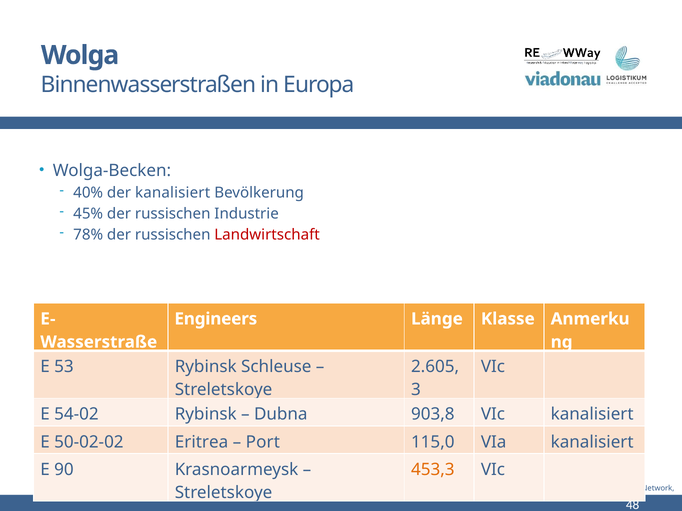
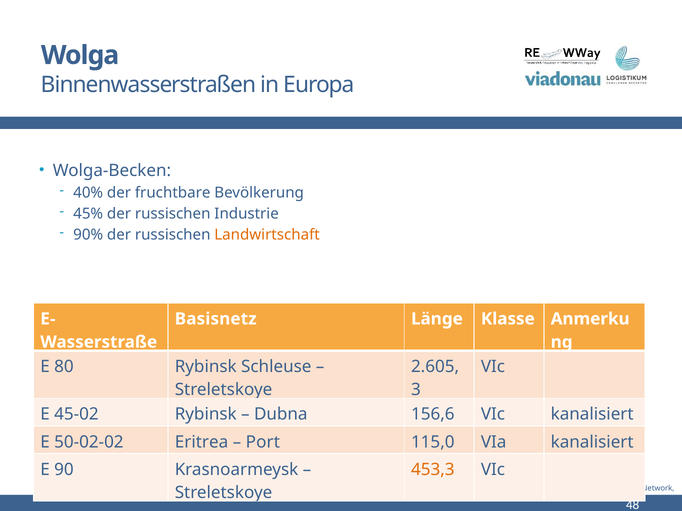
der kanalisiert: kanalisiert -> fruchtbare (173, 193)
78%: 78% -> 90% (88, 235)
Landwirtschaft colour: red -> orange (267, 235)
Engineers: Engineers -> Basisnetz (216, 319)
53: 53 -> 80 (64, 367)
54-02: 54-02 -> 45-02 (76, 415)
903,8: 903,8 -> 156,6 (433, 415)
